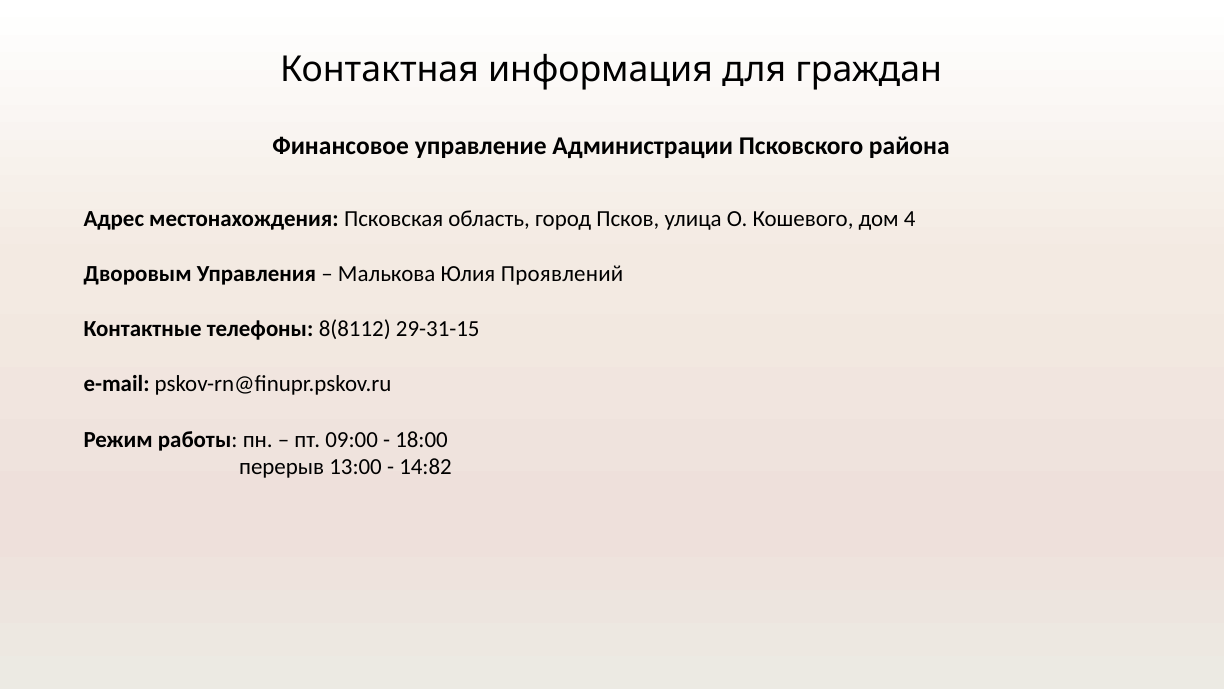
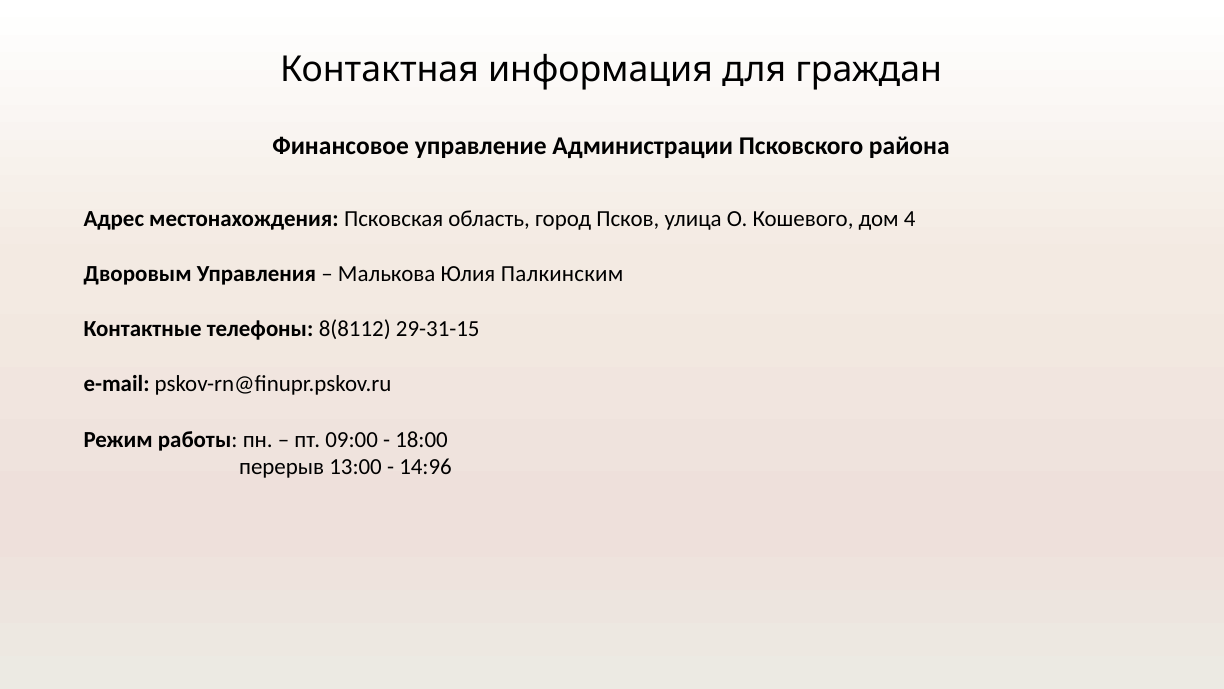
Проявлений: Проявлений -> Палкинским (562, 274)
14:82: 14:82 -> 14:96 (426, 467)
